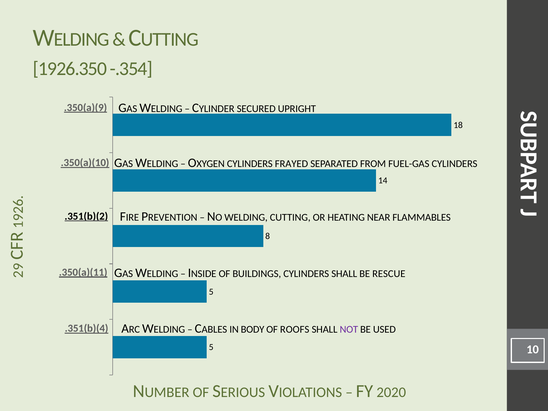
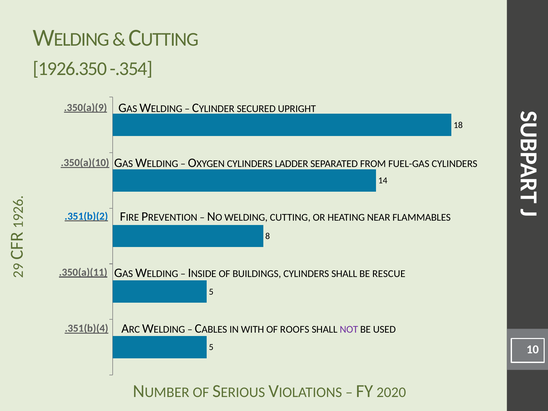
FRAYED: FRAYED -> LADDER (292, 164)
.351(b)(2 colour: black -> blue (86, 216)
BODY: BODY -> WITH (253, 329)
